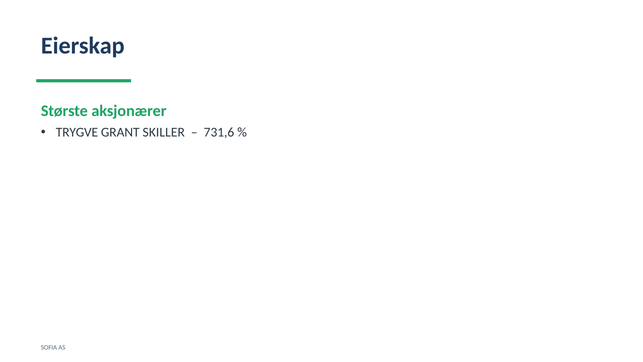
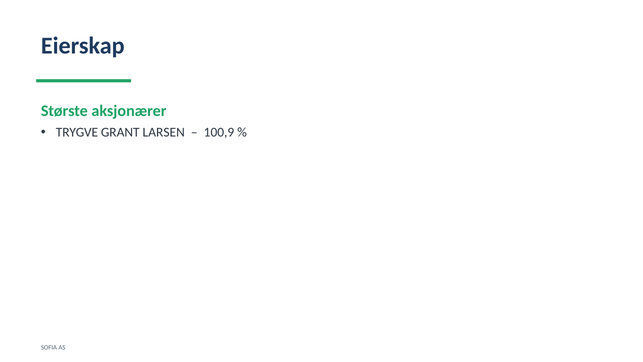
SKILLER: SKILLER -> LARSEN (164, 132)
731,6: 731,6 -> 100,9 (219, 132)
